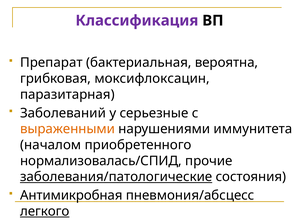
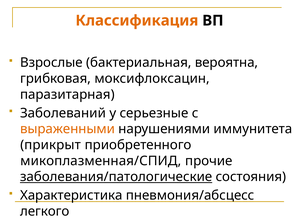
Классификация colour: purple -> orange (137, 21)
Препарат: Препарат -> Взрослые (51, 63)
началом: началом -> прикрыт (51, 145)
нормализовалась/СПИД: нормализовалась/СПИД -> микоплазменная/СПИД (101, 161)
Антимикробная: Антимикробная -> Характеристика (71, 196)
легкого underline: present -> none (45, 212)
